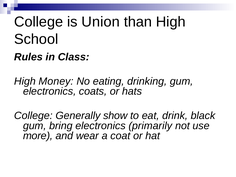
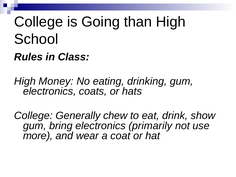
Union: Union -> Going (101, 22)
show: show -> chew (115, 116)
black: black -> show (203, 116)
